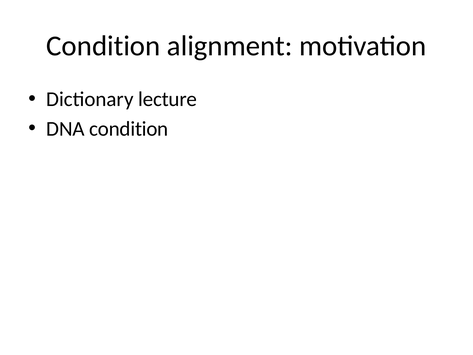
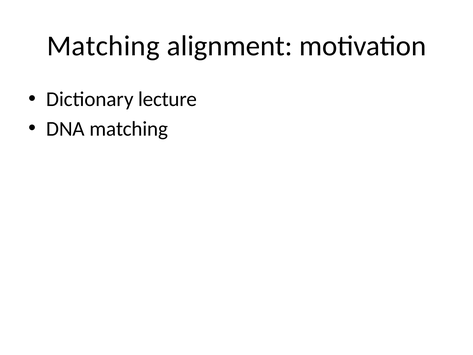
Condition: Condition -> Matching (103, 46)
DNA condition: condition -> matching (129, 129)
